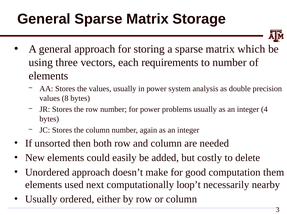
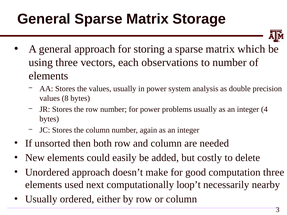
requirements: requirements -> observations (170, 62)
computation them: them -> three (274, 172)
